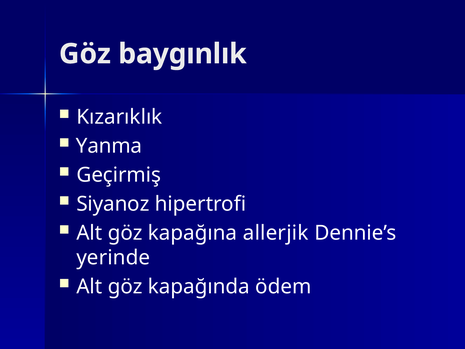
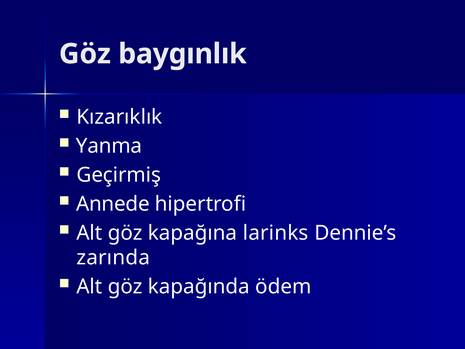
Siyanoz: Siyanoz -> Annede (113, 204)
allerjik: allerjik -> larinks (276, 233)
yerinde: yerinde -> zarında (113, 257)
